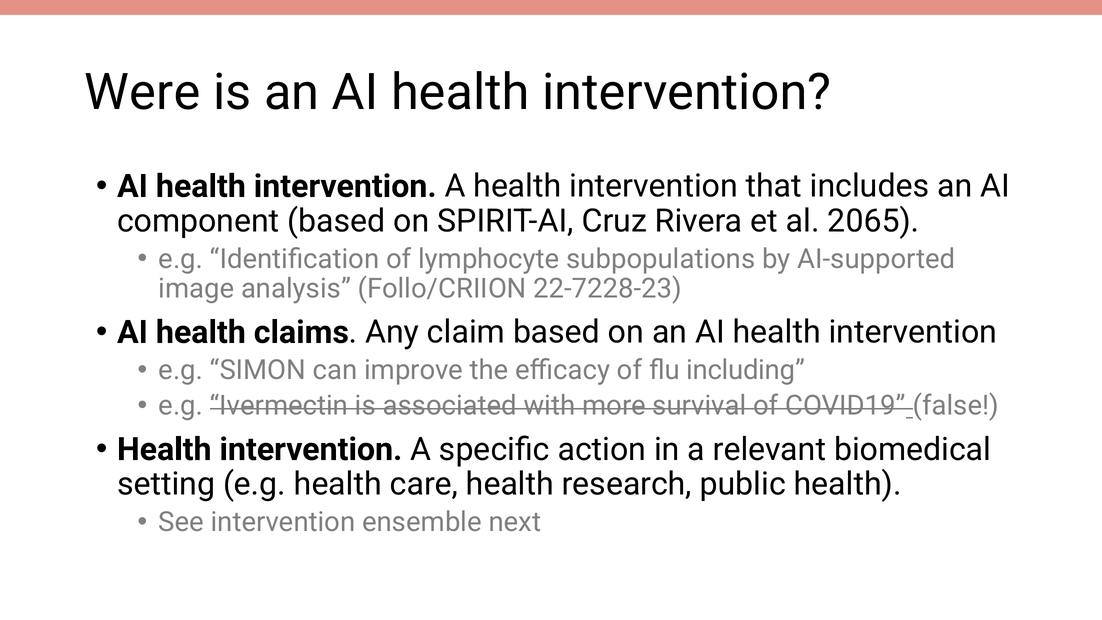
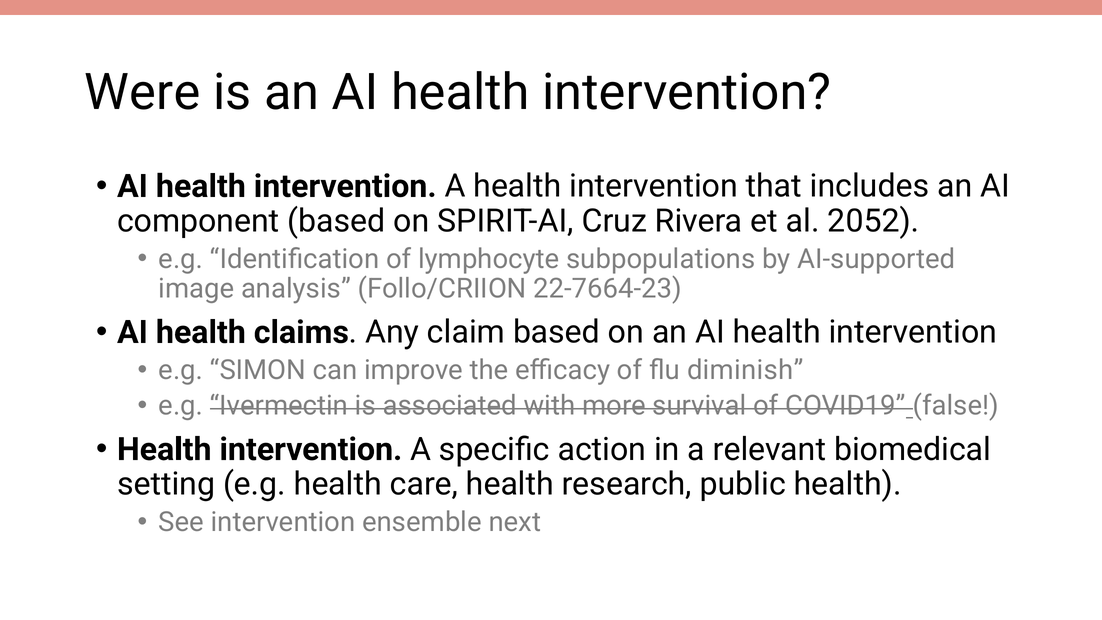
2065: 2065 -> 2052 (873, 221)
22-7228-23: 22-7228-23 -> 22-7664-23 (608, 289)
including: including -> diminish (745, 370)
